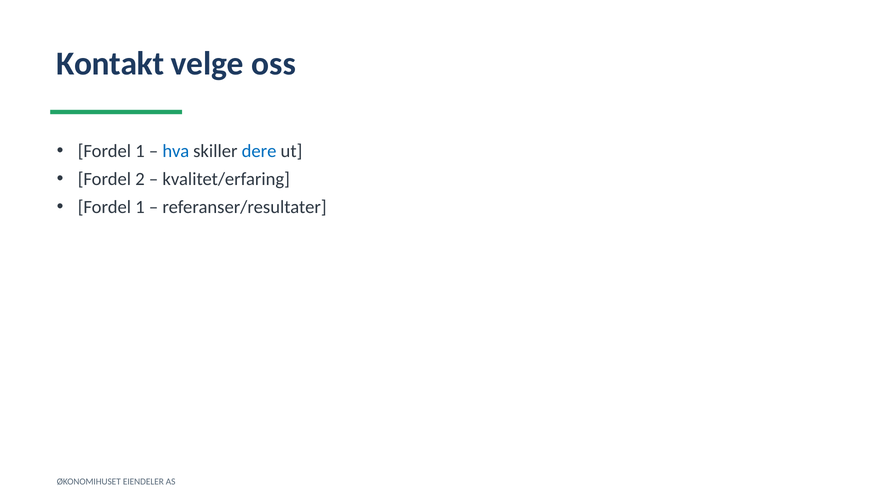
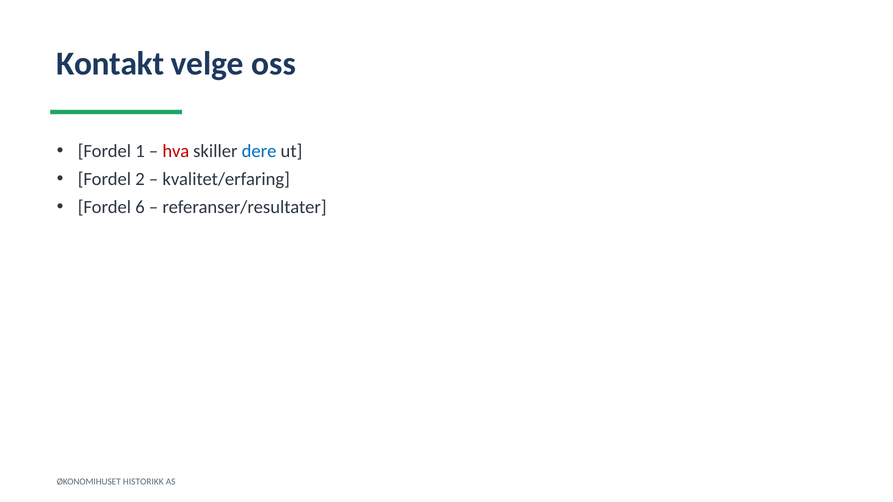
hva colour: blue -> red (176, 151)
1: 1 -> 6 (140, 207)
EIENDELER: EIENDELER -> HISTORIKK (143, 482)
